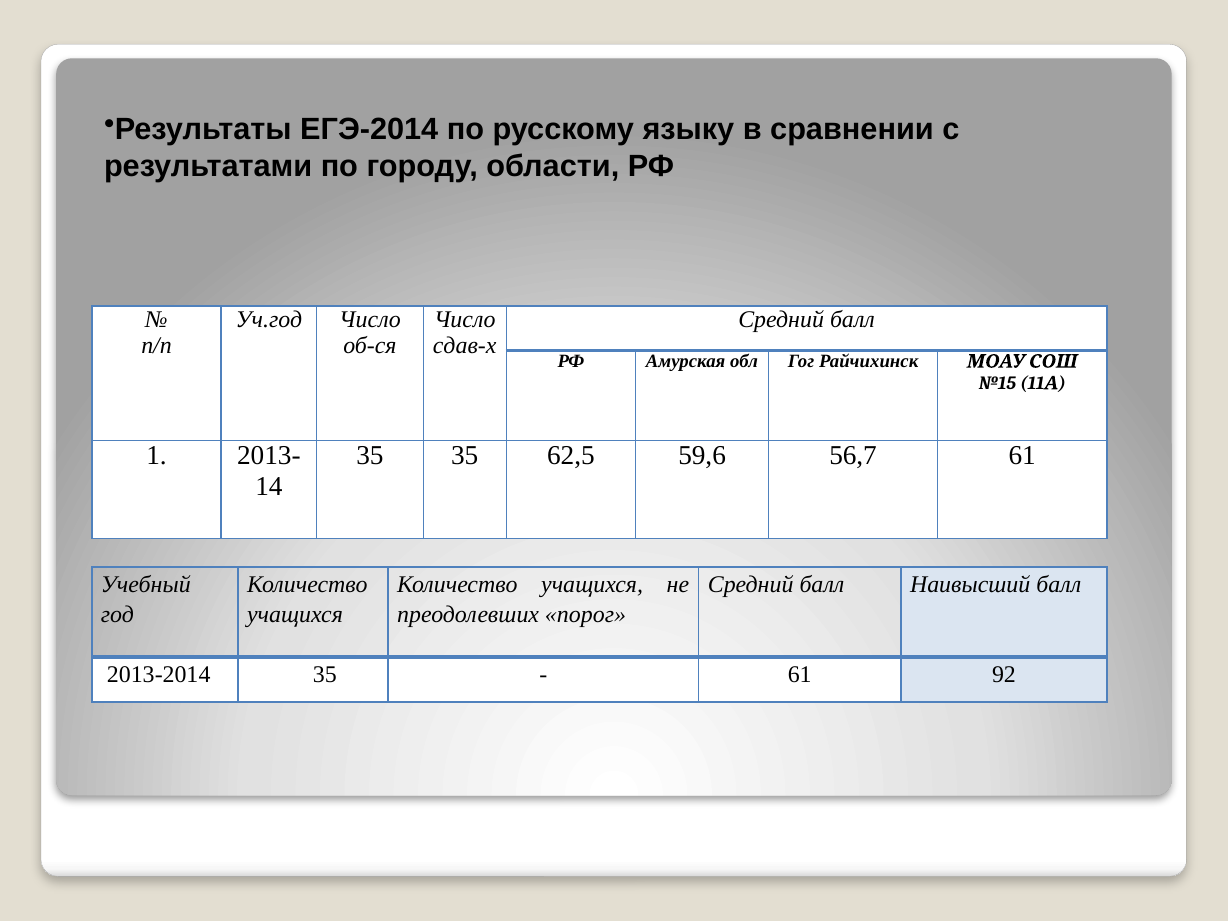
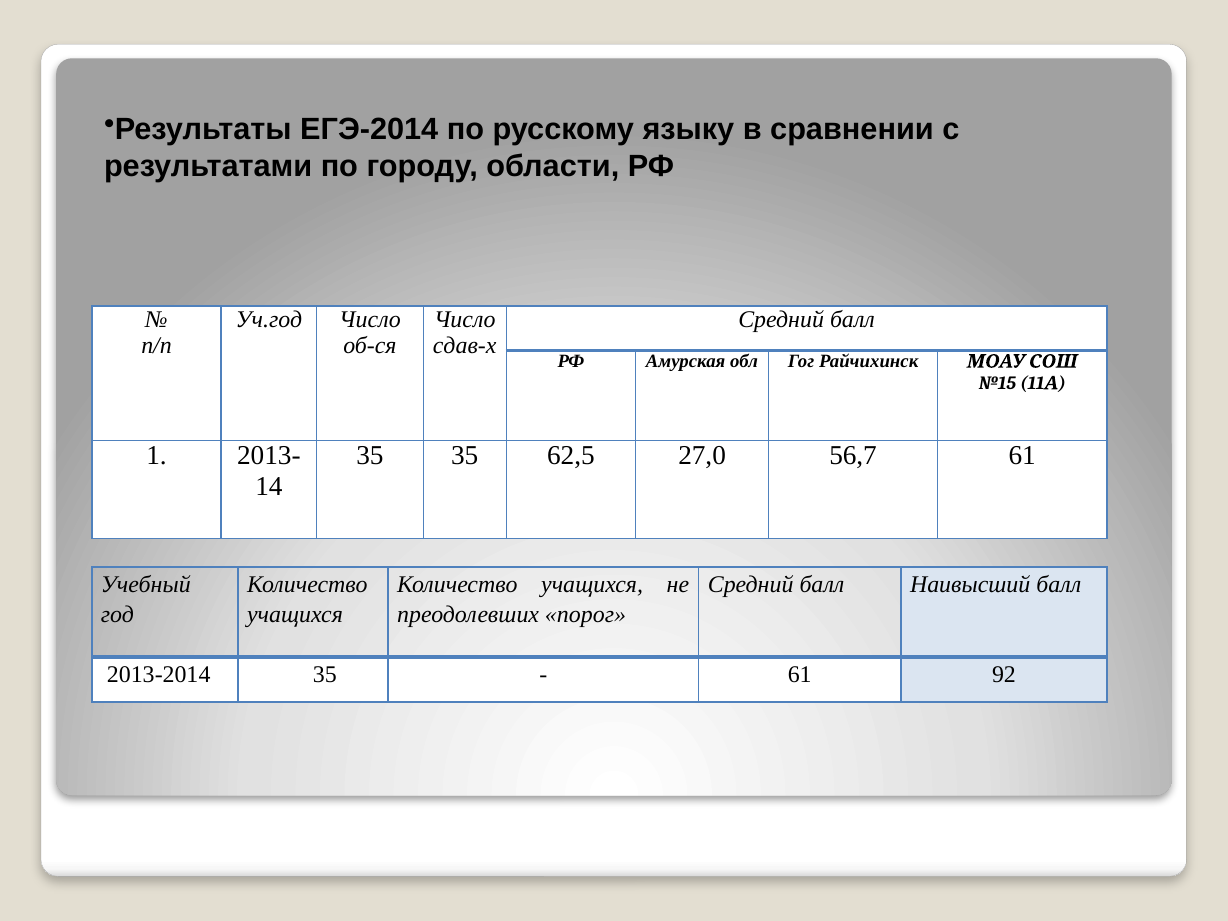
59,6: 59,6 -> 27,0 (702, 456)
